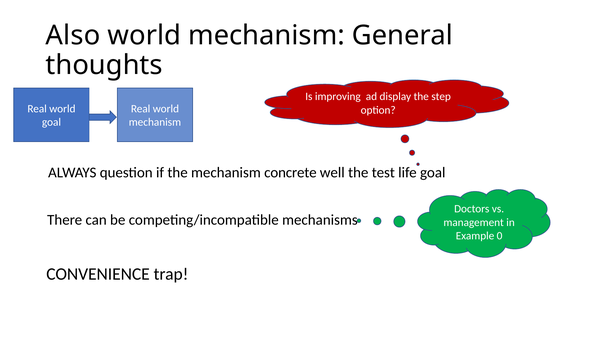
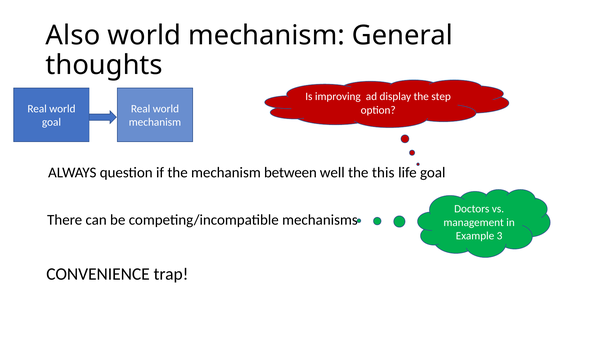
concrete: concrete -> between (290, 172)
test: test -> this (383, 172)
0: 0 -> 3 (500, 235)
